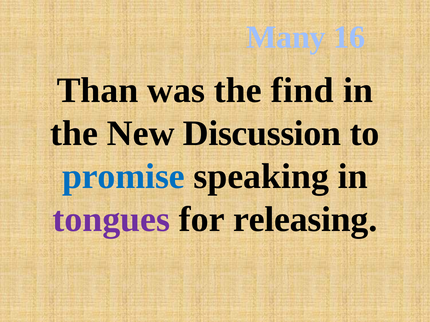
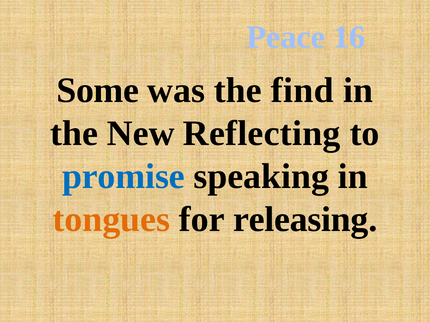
Many: Many -> Peace (286, 37)
Than: Than -> Some (98, 91)
Discussion: Discussion -> Reflecting (262, 134)
tongues colour: purple -> orange (111, 220)
